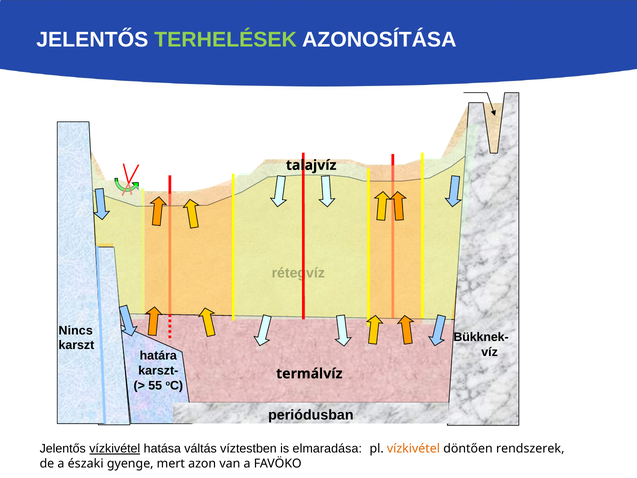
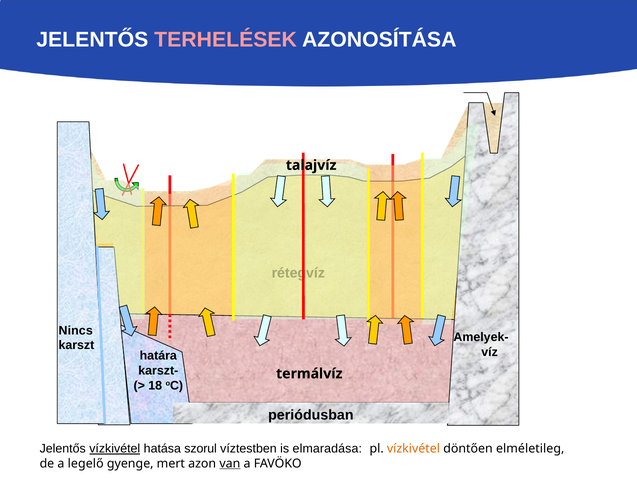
TERHELÉSEK colour: light green -> pink (226, 40)
Bükknek-: Bükknek- -> Amelyek- (481, 337)
55: 55 -> 18 (155, 385)
váltás: váltás -> szorul (201, 448)
rendszerek: rendszerek -> elméletileg (530, 448)
északi: északi -> legelő (86, 463)
van underline: none -> present (230, 463)
